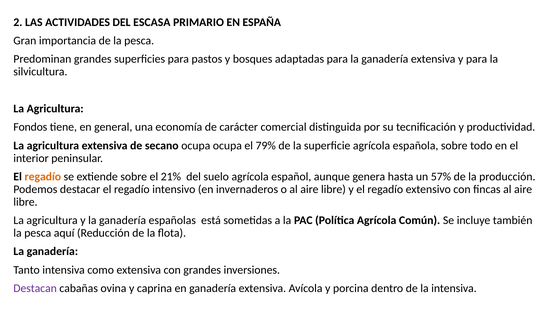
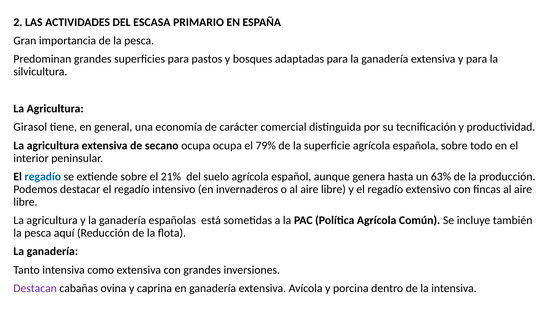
Fondos: Fondos -> Girasol (30, 127)
regadío colour: orange -> blue (43, 177)
57%: 57% -> 63% (441, 177)
